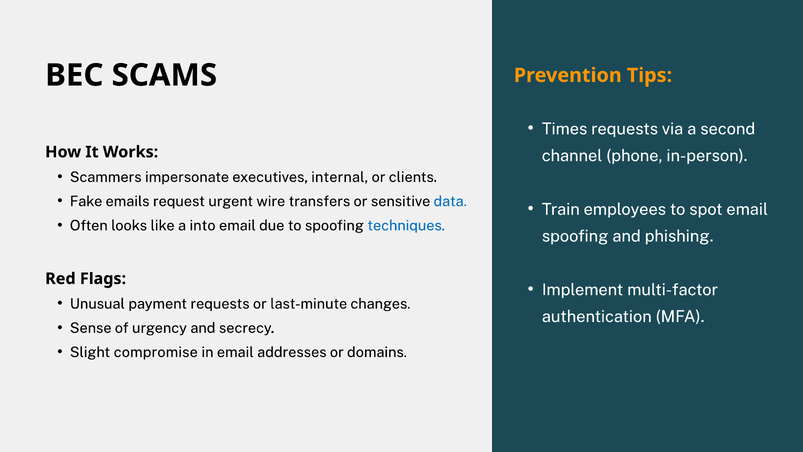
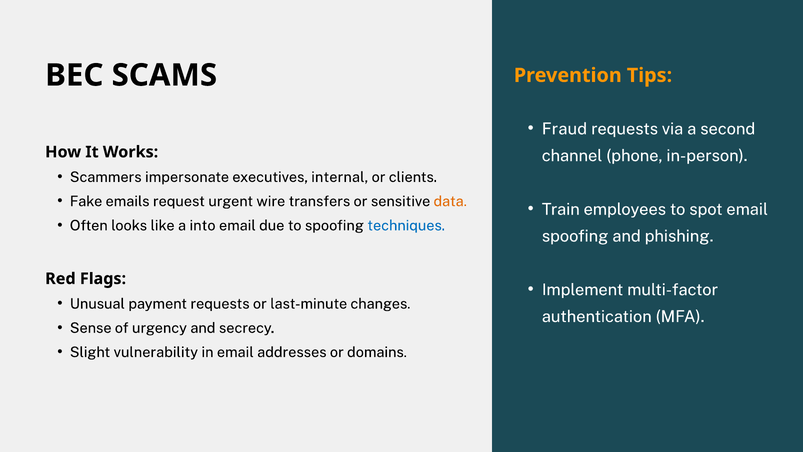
Times: Times -> Fraud (564, 129)
data colour: blue -> orange (450, 201)
compromise: compromise -> vulnerability (156, 352)
